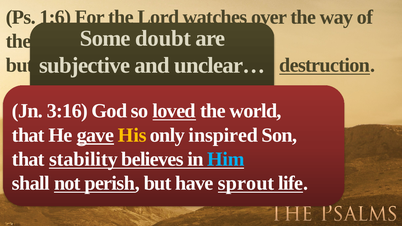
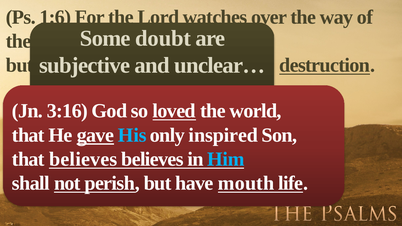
His colour: yellow -> light blue (132, 135)
that stability: stability -> believes (83, 159)
sprout: sprout -> mouth (246, 183)
